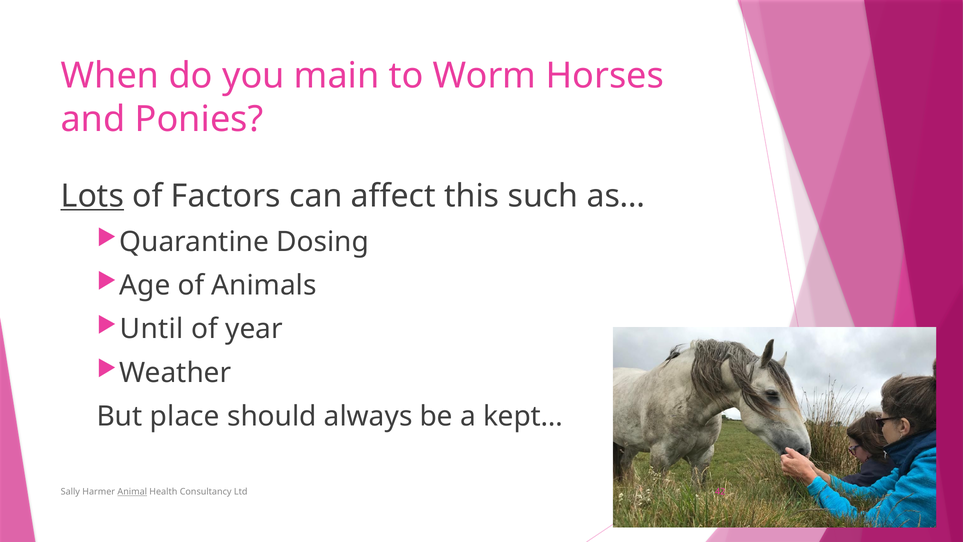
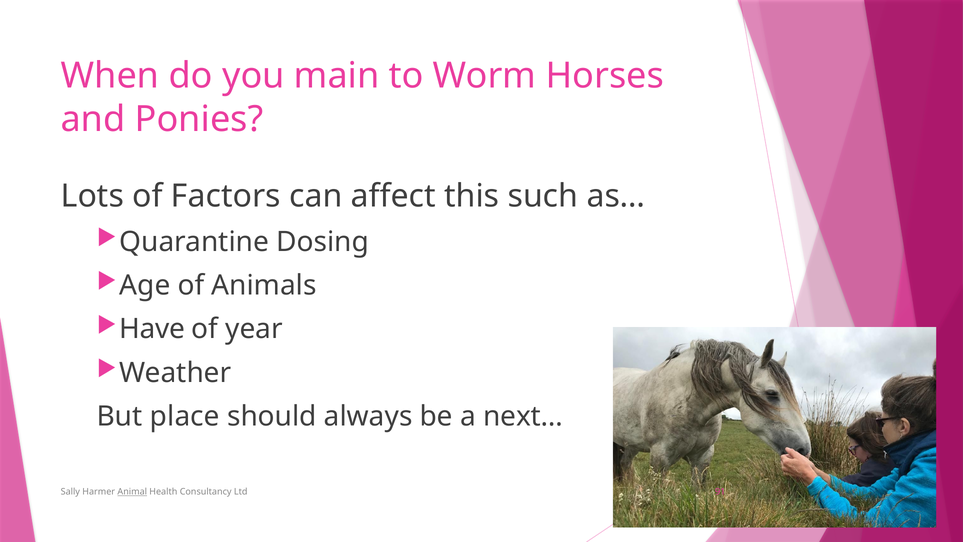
Lots underline: present -> none (92, 196)
Until: Until -> Have (152, 329)
kept…: kept… -> next… (523, 416)
42: 42 -> 91 (720, 491)
